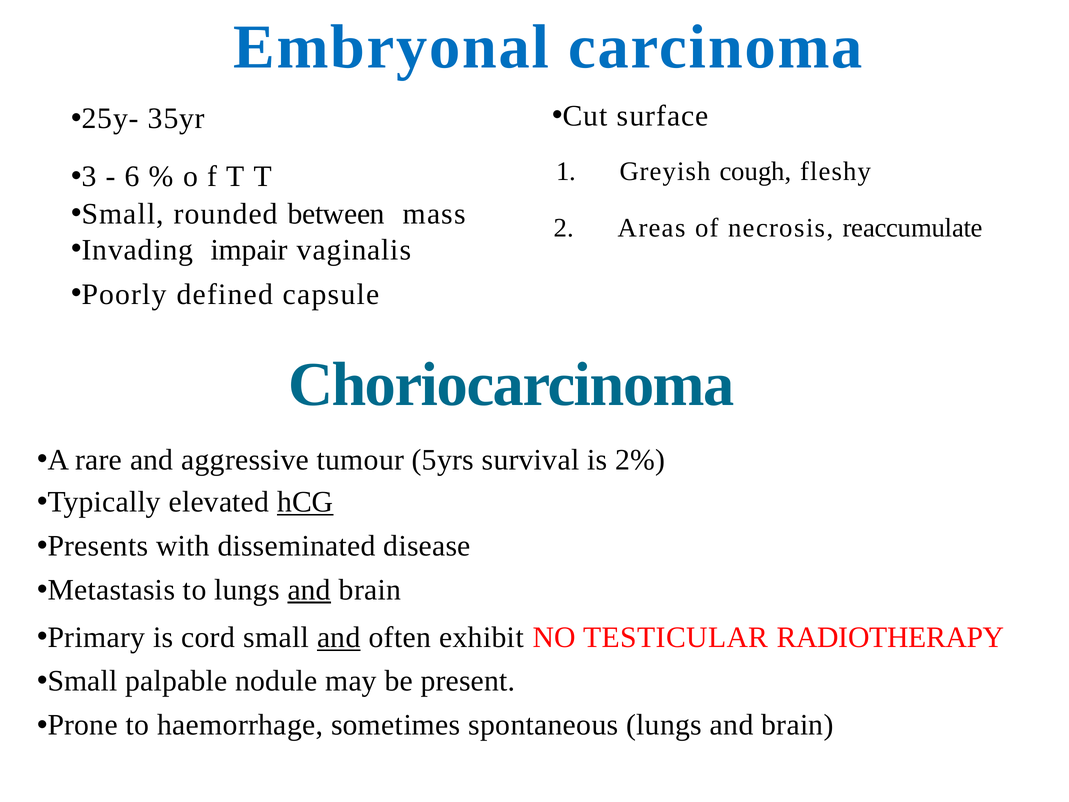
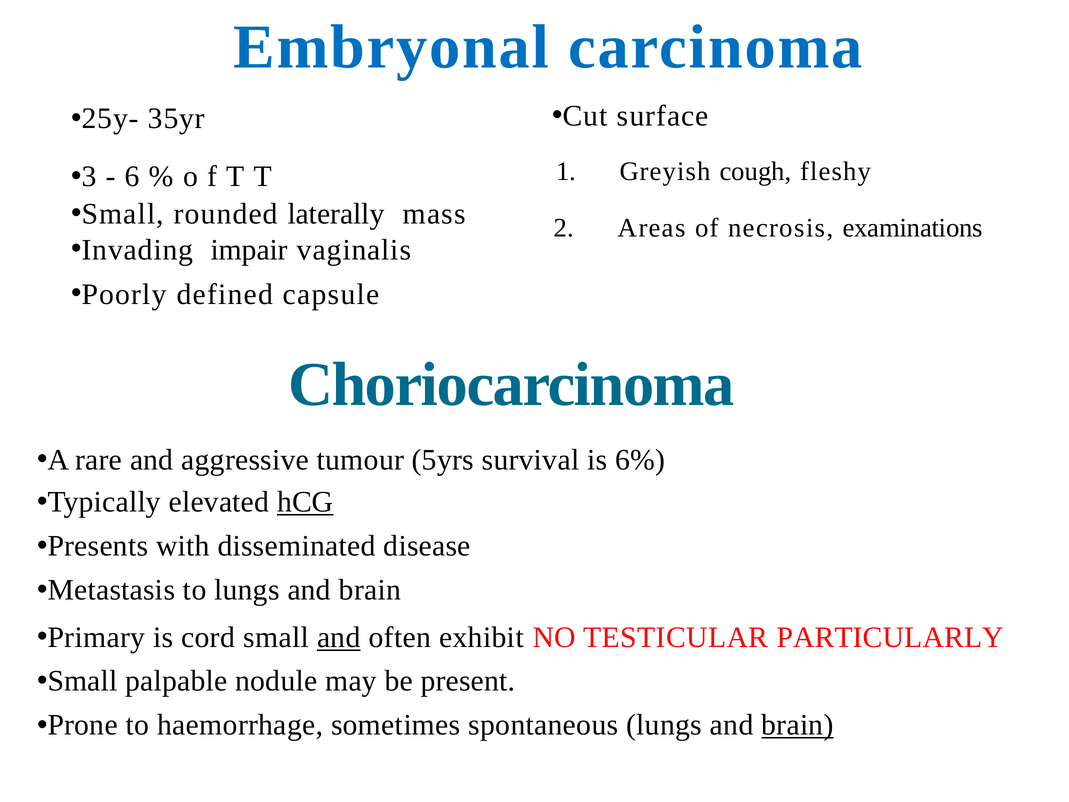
between: between -> laterally (336, 214)
reaccumulate: reaccumulate -> examinations (913, 228)
2%: 2% -> 6% (640, 460)
and underline: present -> none (309, 590)
RADIOTHERAPY: RADIOTHERAPY -> PARTICULARLY (890, 637)
brain underline: none -> present (797, 725)
